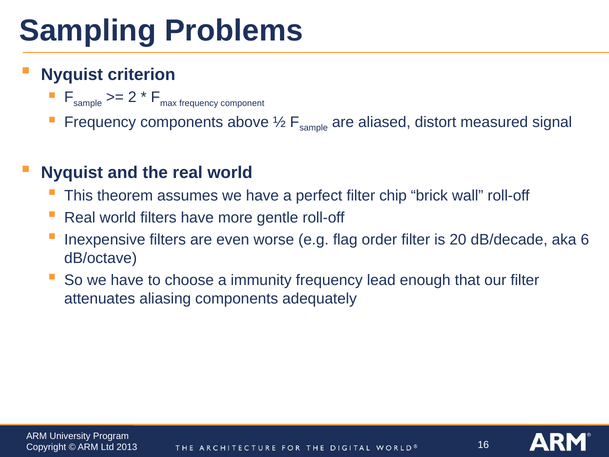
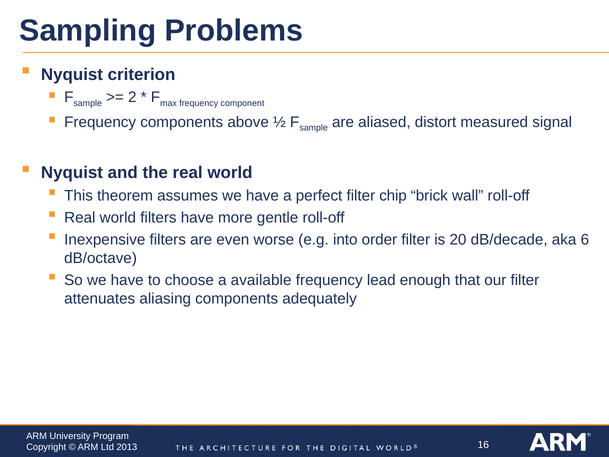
flag: flag -> into (345, 240)
immunity: immunity -> available (261, 280)
